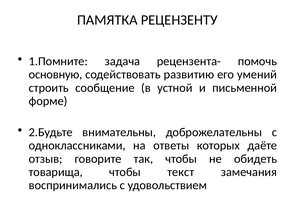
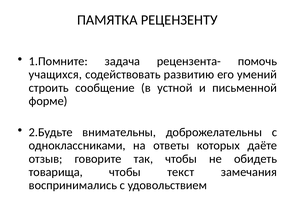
основную: основную -> учащихся (55, 75)
